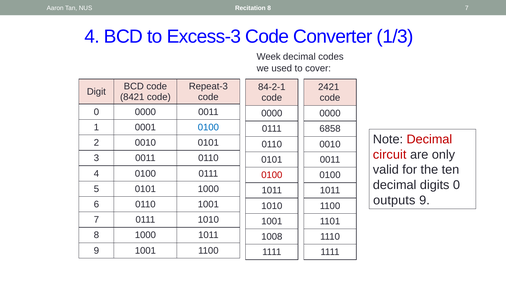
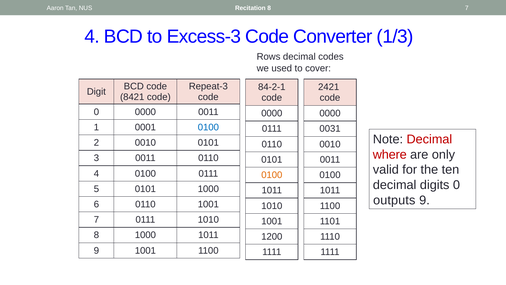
Week: Week -> Rows (269, 57)
6858: 6858 -> 0031 (330, 129)
circuit: circuit -> where (390, 154)
0100 colour: red -> orange (272, 175)
1008: 1008 -> 1200 (272, 236)
